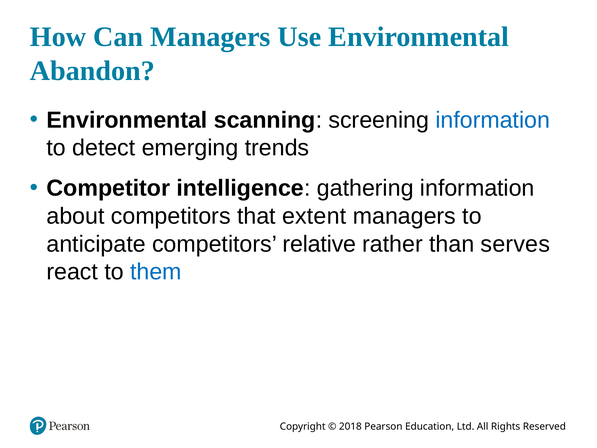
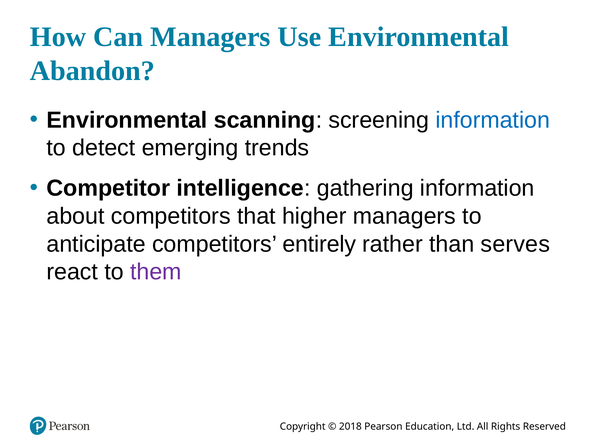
extent: extent -> higher (314, 216)
relative: relative -> entirely (319, 244)
them colour: blue -> purple (156, 272)
